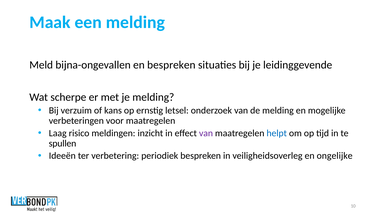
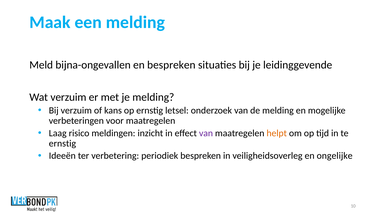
Wat scherpe: scherpe -> verzuim (68, 97)
helpt colour: blue -> orange (277, 133)
spullen: spullen -> ernstig (62, 144)
